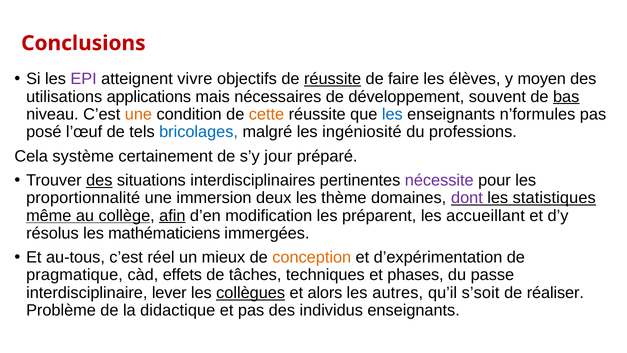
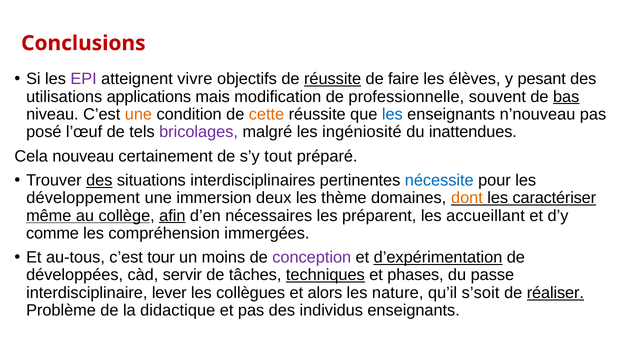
moyen: moyen -> pesant (542, 79)
nécessaires: nécessaires -> modification (278, 97)
développement: développement -> professionnelle (406, 97)
n’formules: n’formules -> n’nouveau (537, 114)
bricolages colour: blue -> purple (199, 132)
professions: professions -> inattendues (473, 132)
système: système -> nouveau (83, 156)
jour: jour -> tout (278, 156)
nécessite colour: purple -> blue (439, 180)
proportionnalité: proportionnalité -> développement (83, 198)
dont colour: purple -> orange (467, 198)
statistiques: statistiques -> caractériser (554, 198)
modification: modification -> nécessaires (269, 215)
résolus: résolus -> comme (52, 233)
mathématiciens: mathématiciens -> compréhension (164, 233)
réel: réel -> tour (161, 257)
mieux: mieux -> moins (223, 257)
conception colour: orange -> purple (312, 257)
d’expérimentation underline: none -> present (438, 257)
pragmatique: pragmatique -> développées (75, 275)
effets: effets -> servir (182, 275)
techniques underline: none -> present (325, 275)
collègues underline: present -> none (251, 292)
autres: autres -> nature (398, 292)
réaliser underline: none -> present (555, 292)
